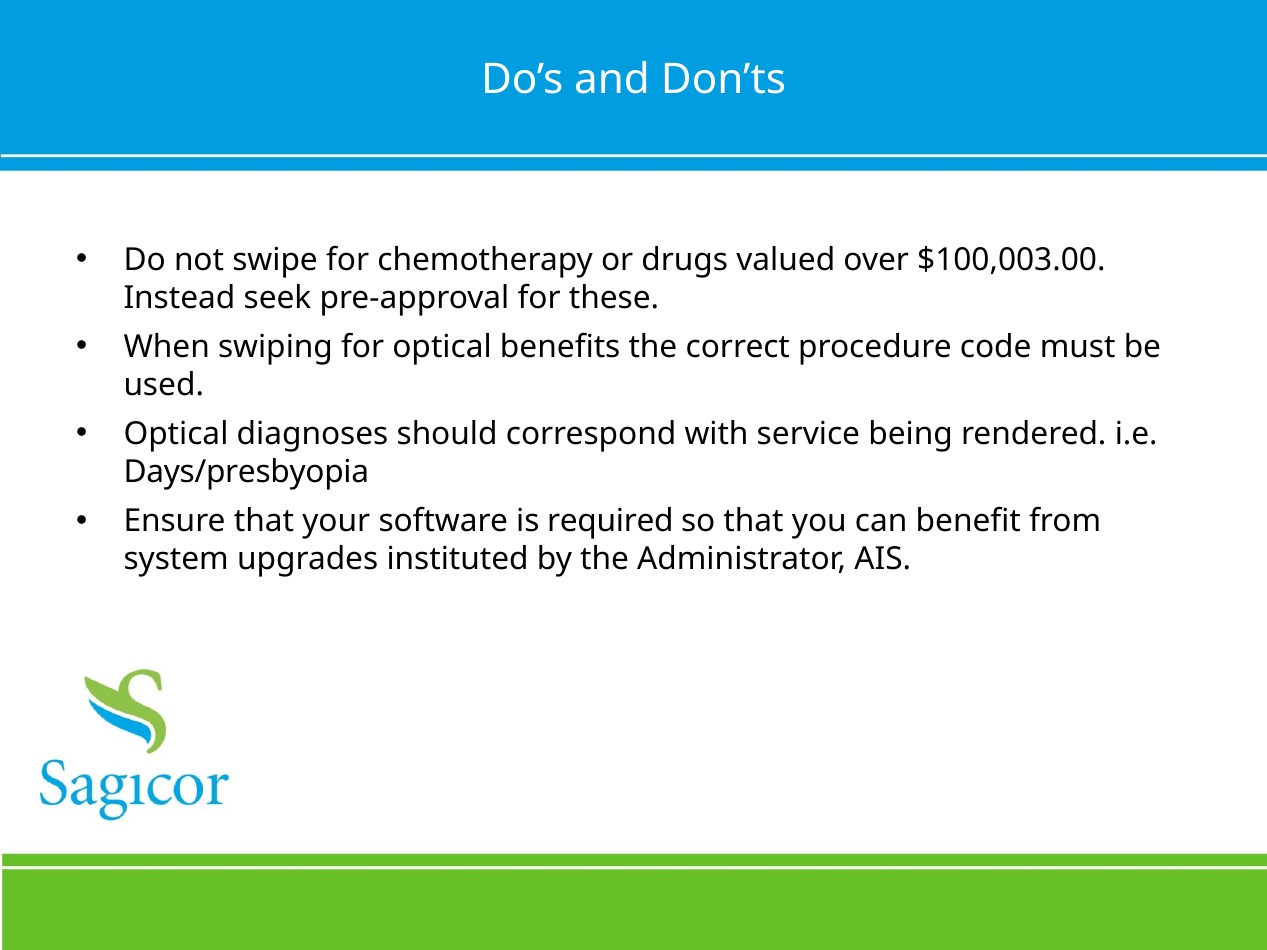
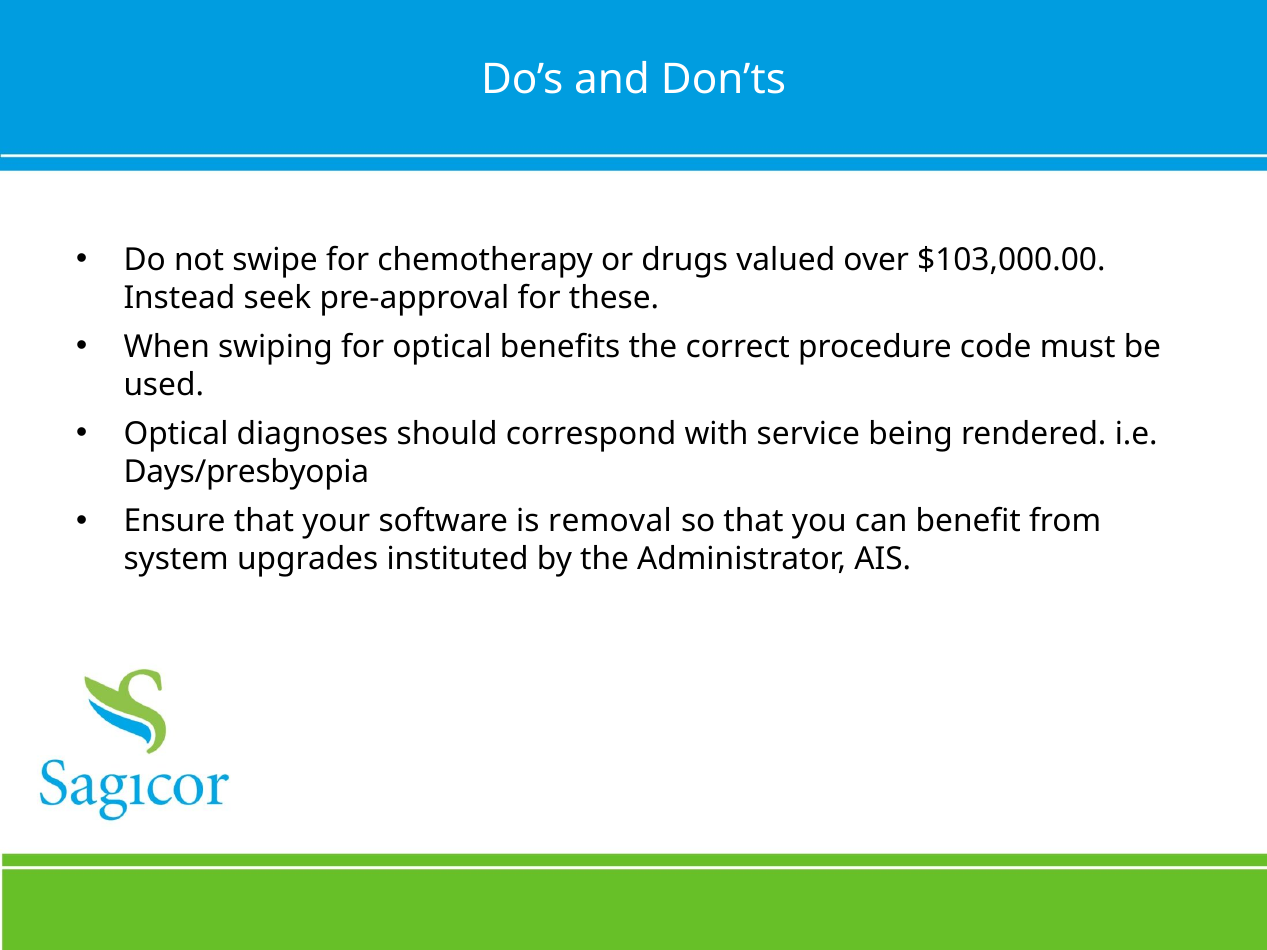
$100,003.00: $100,003.00 -> $103,000.00 (1011, 260)
required: required -> removal (610, 522)
